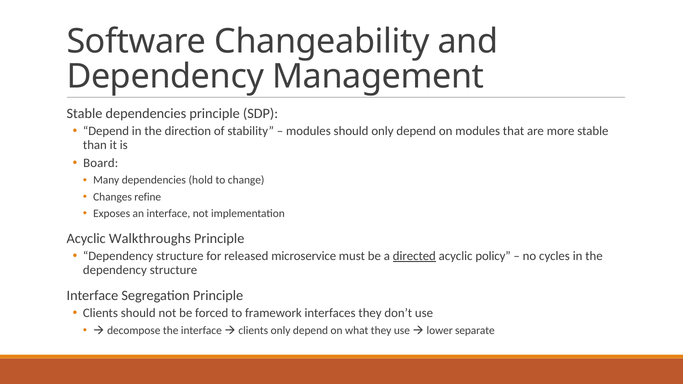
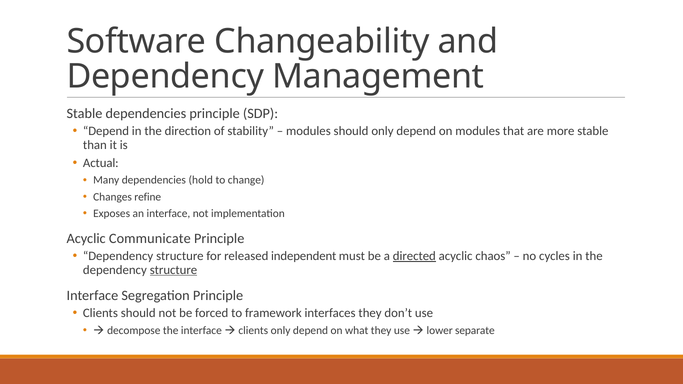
Board: Board -> Actual (101, 163)
Walkthroughs: Walkthroughs -> Communicate (150, 239)
microservice: microservice -> independent (304, 256)
policy: policy -> chaos (493, 256)
structure underline: none -> present (173, 270)
